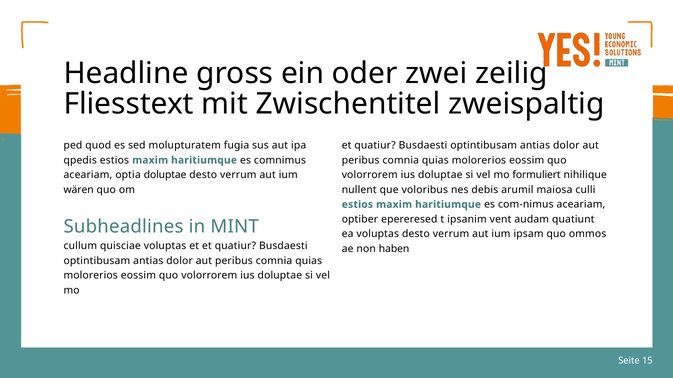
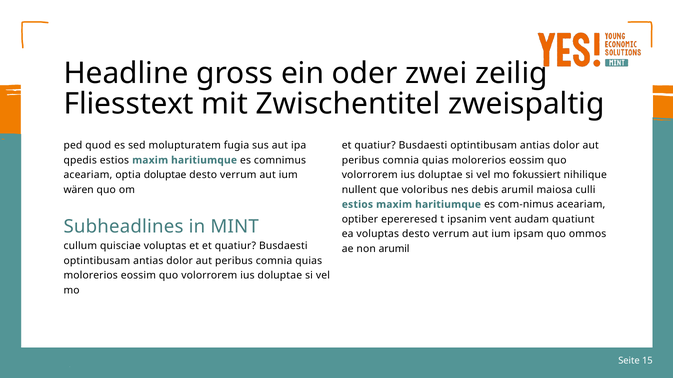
formuliert: formuliert -> fokussiert (537, 175)
non haben: haben -> arumil (394, 249)
